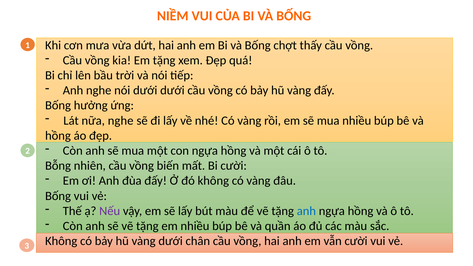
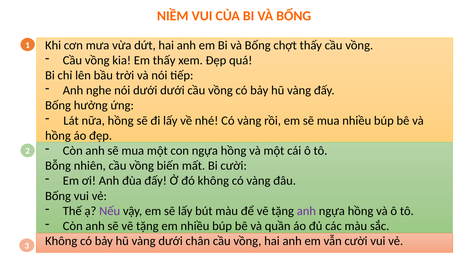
Em tặng: tặng -> thấy (164, 60)
nữa nghe: nghe -> hồng (121, 121)
anh colour: blue -> purple (306, 211)
